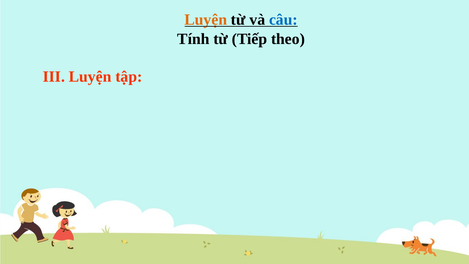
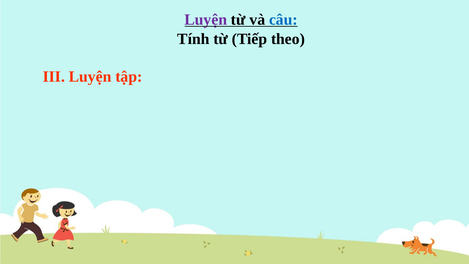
Luyện colour: orange -> purple (206, 20)
